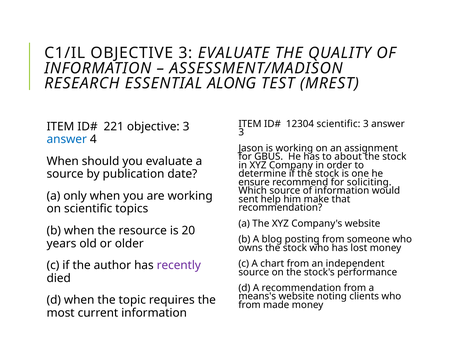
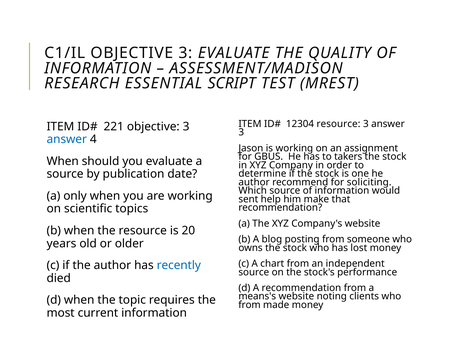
ALONG: ALONG -> SCRIPT (232, 83)
12304 scientific: scientific -> resource (338, 124)
about: about -> takers (348, 156)
ensure: ensure -> author (254, 182)
recently colour: purple -> blue (179, 265)
